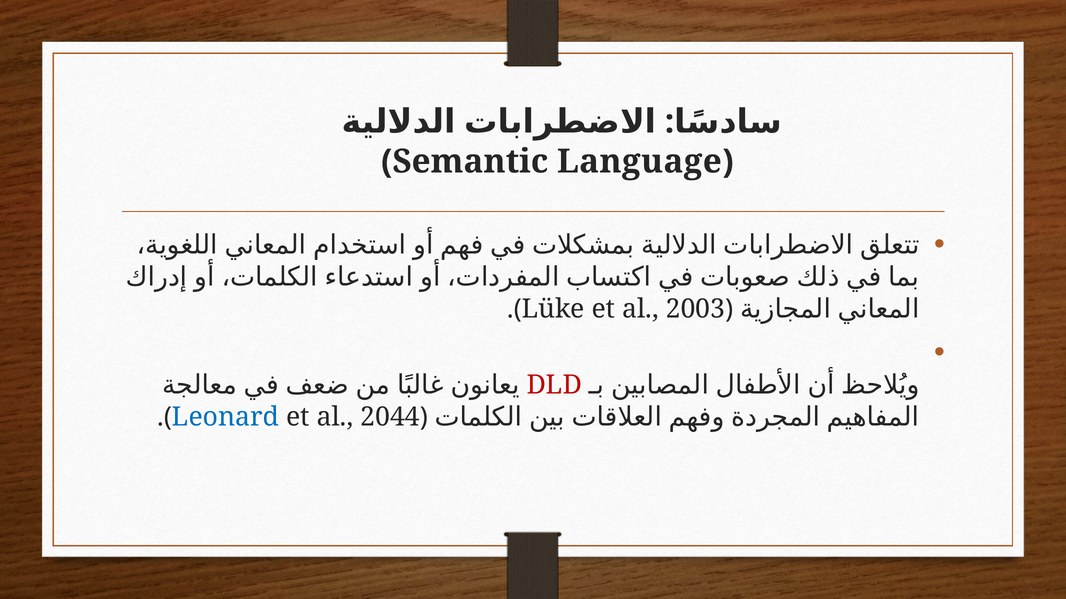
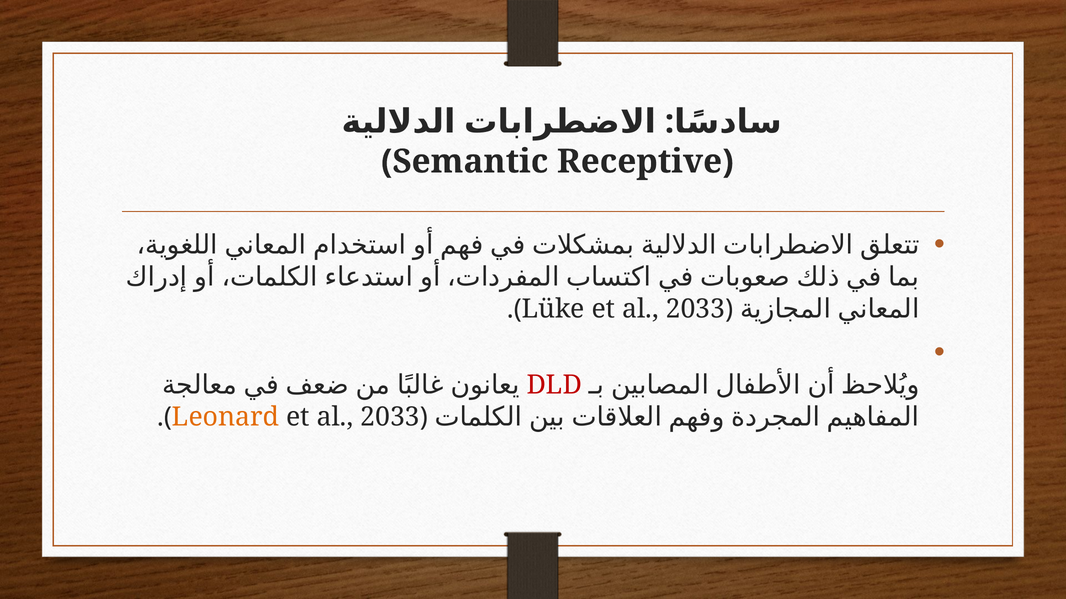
Language: Language -> Receptive (640, 162)
Lüke et al 2003: 2003 -> 2033 (695, 309)
Leonard colour: blue -> orange (226, 417)
2044: 2044 -> 2033 (390, 417)
